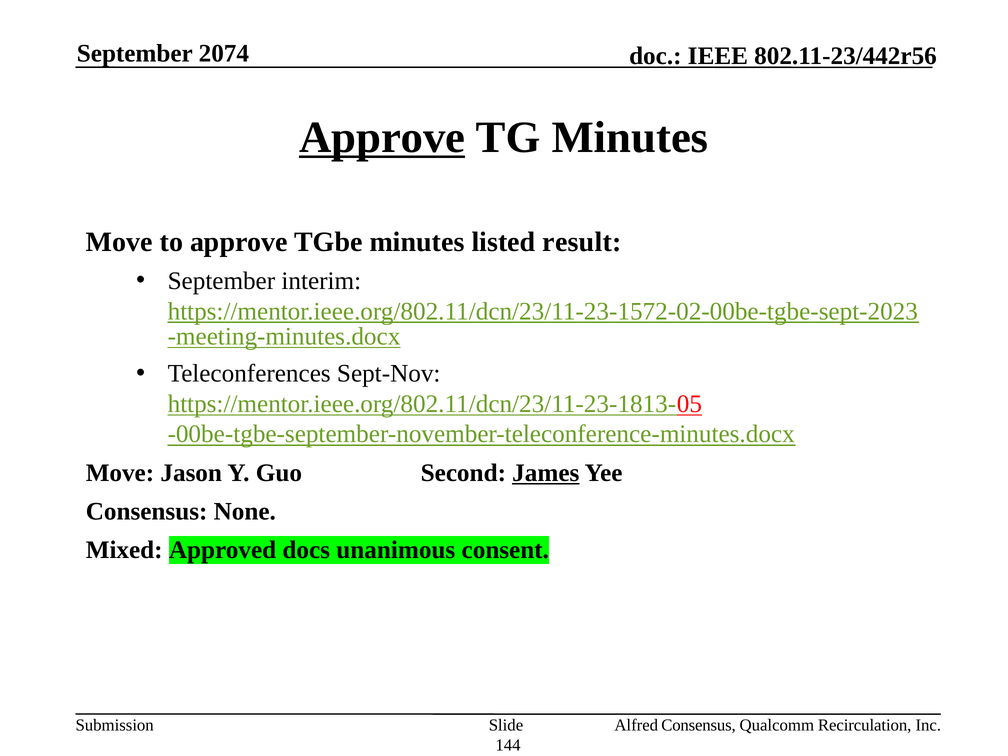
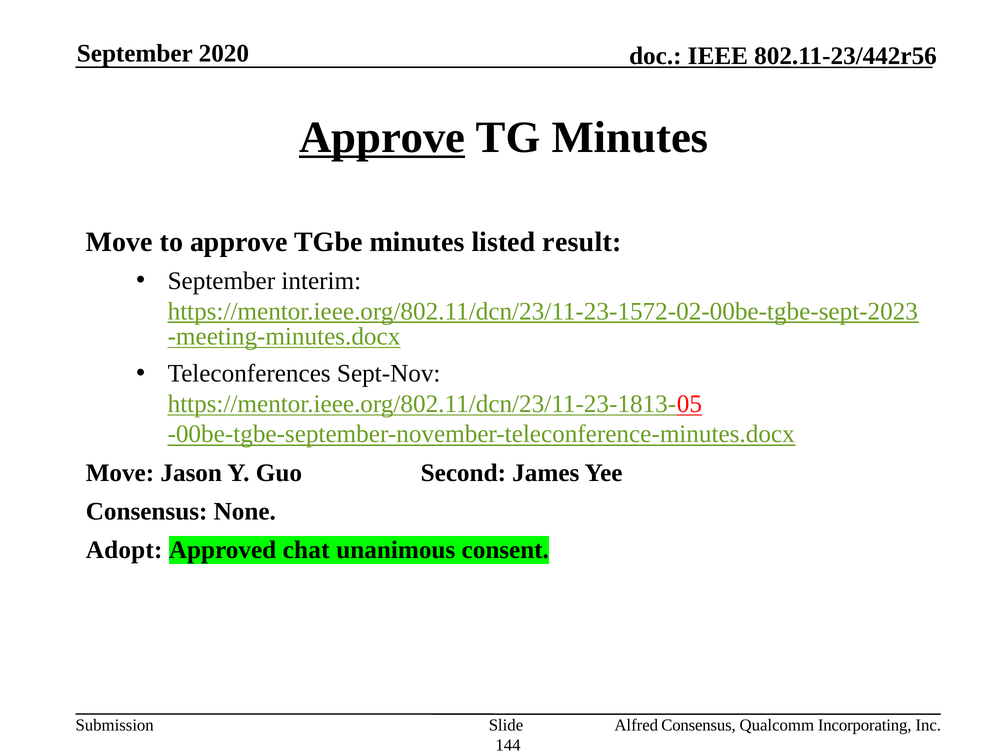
2074: 2074 -> 2020 (224, 53)
James underline: present -> none (546, 473)
Mixed: Mixed -> Adopt (124, 550)
docs: docs -> chat (306, 550)
Recirculation: Recirculation -> Incorporating (865, 725)
